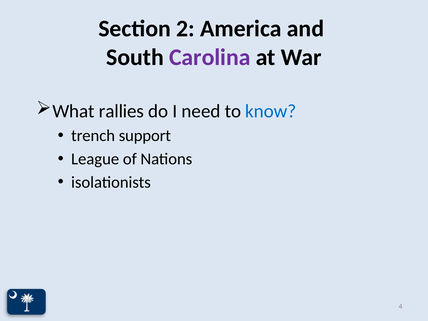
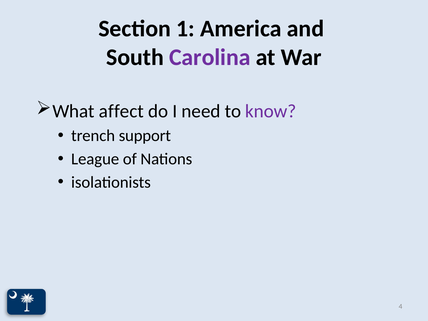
2: 2 -> 1 (185, 29)
rallies: rallies -> affect (121, 111)
know colour: blue -> purple (271, 111)
